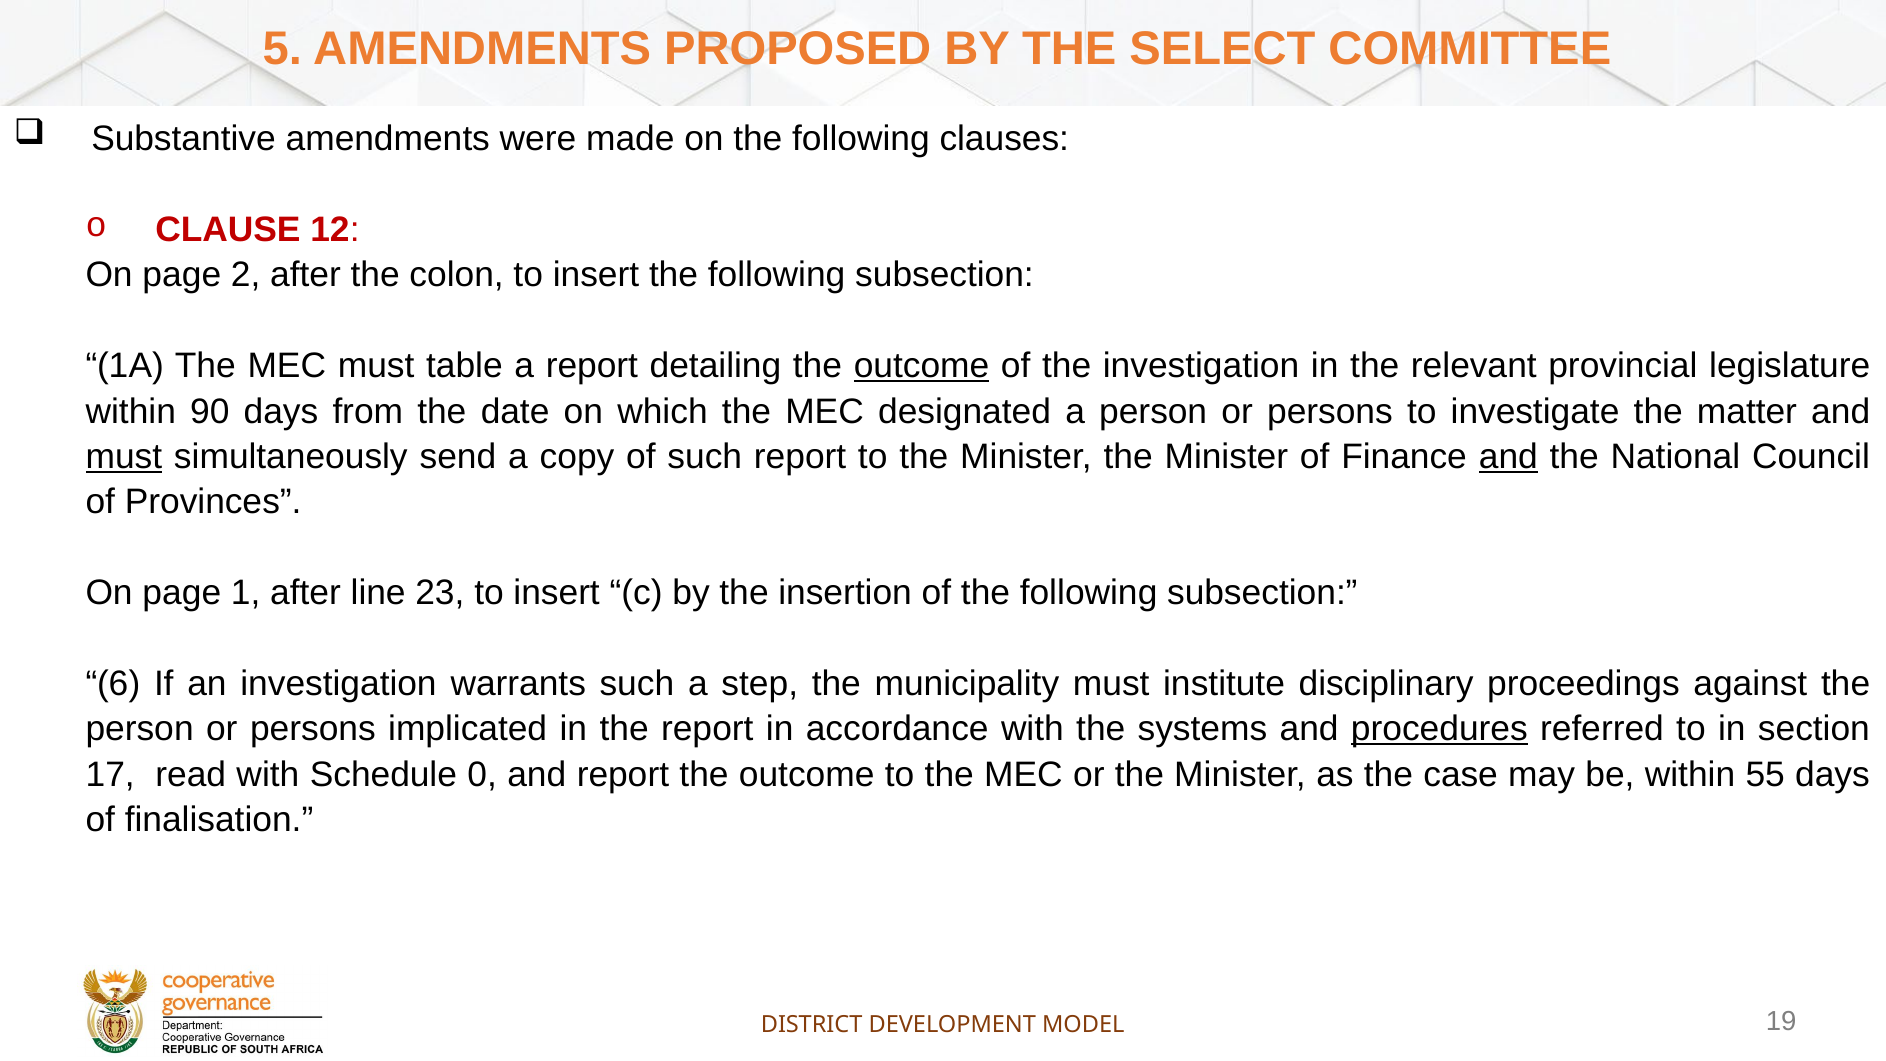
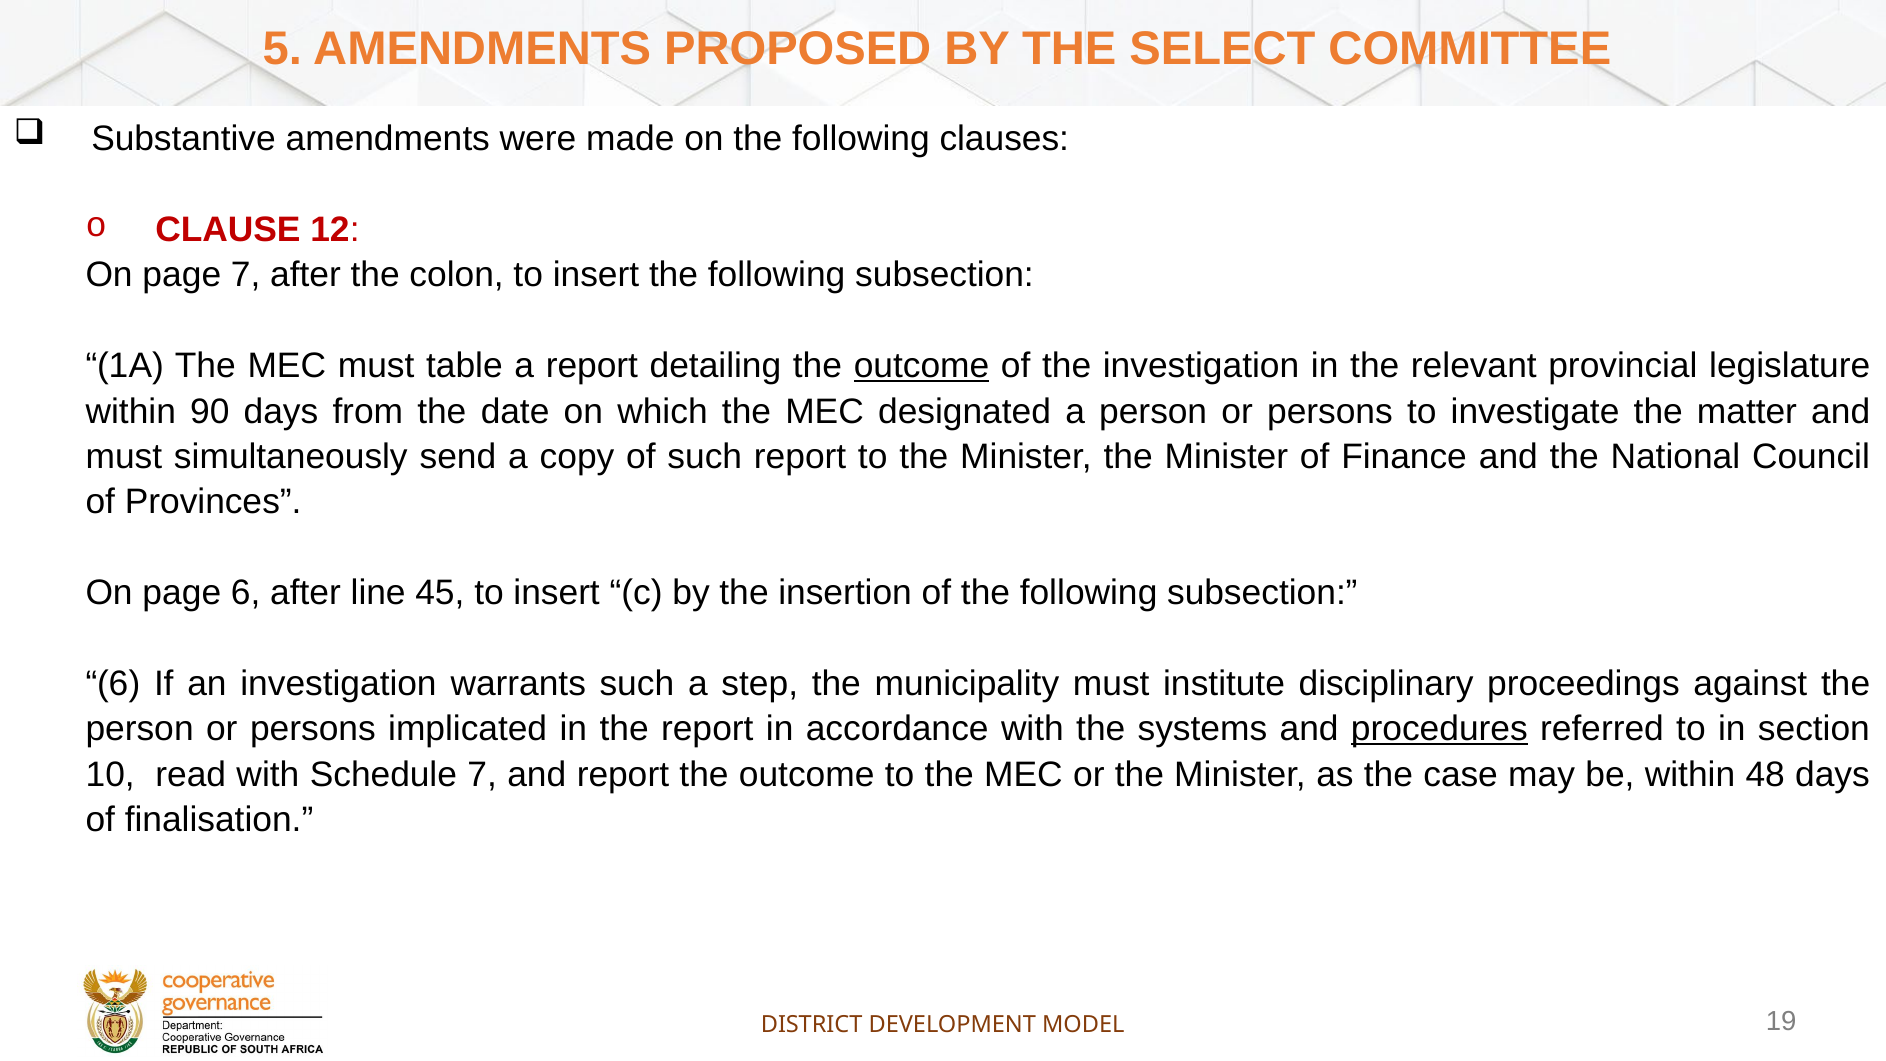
page 2: 2 -> 7 (246, 275)
must underline: present -> none (124, 457)
and underline: present -> none (1508, 457)
page 1: 1 -> 6 (246, 593)
23: 23 -> 45 (440, 593)
17: 17 -> 10 (110, 774)
Schedule 0: 0 -> 7 (482, 774)
55: 55 -> 48 (1765, 774)
